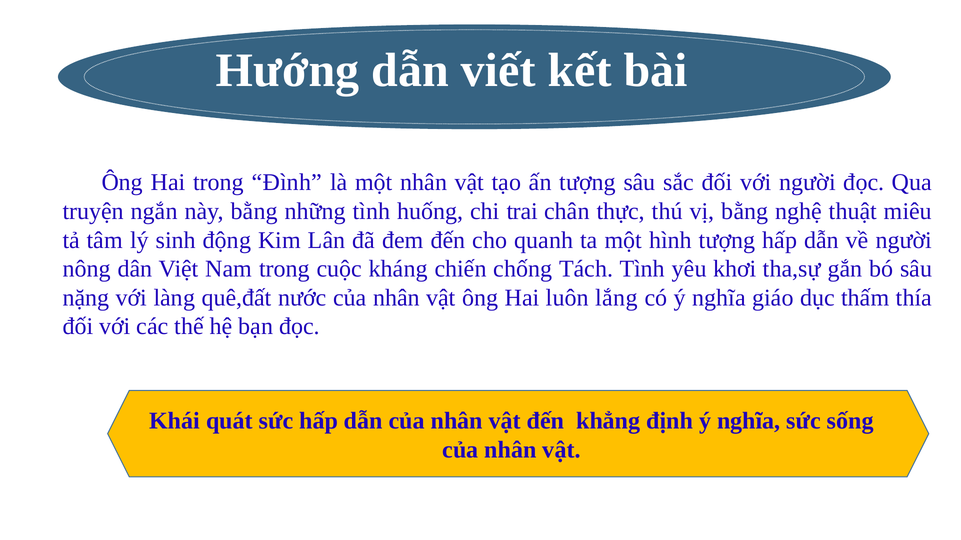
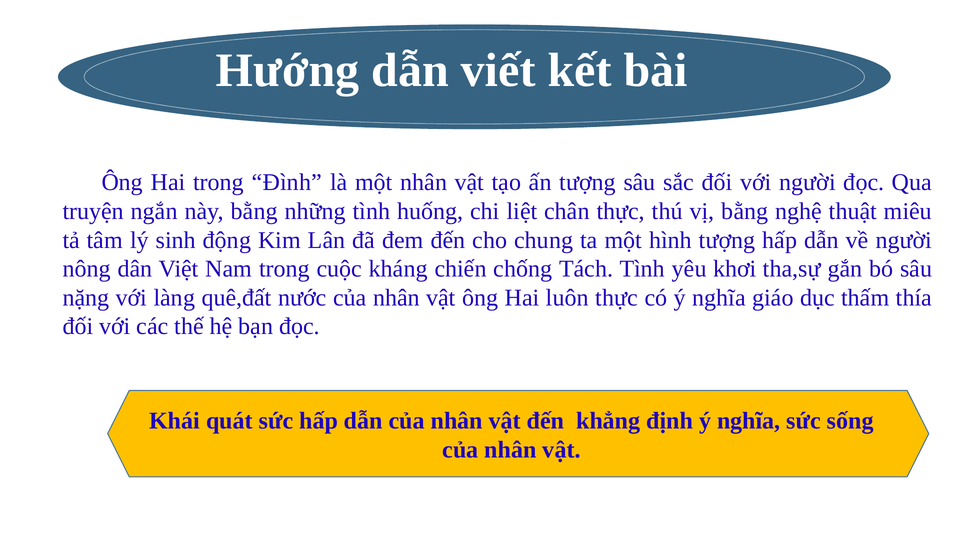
trai: trai -> liệt (522, 212)
quanh: quanh -> chung (544, 240)
luôn lắng: lắng -> thực (617, 298)
